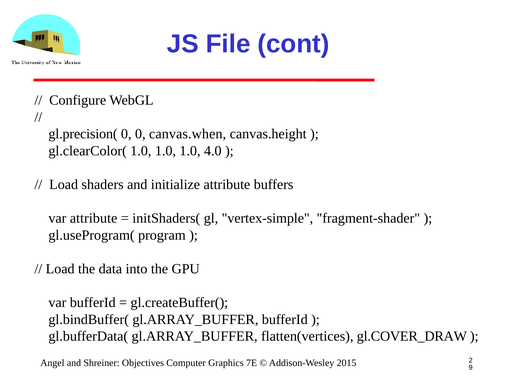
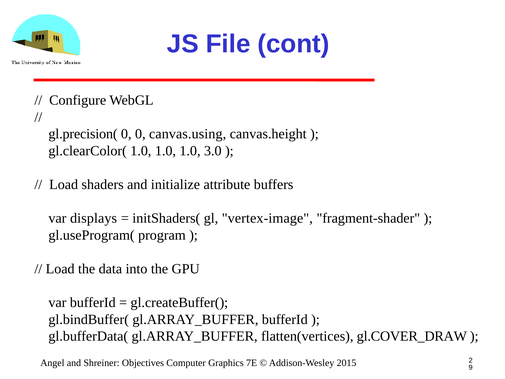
canvas.when: canvas.when -> canvas.using (188, 134)
4.0: 4.0 -> 3.0 (213, 151)
var attribute: attribute -> displays (94, 218)
vertex-simple: vertex-simple -> vertex-image (267, 218)
